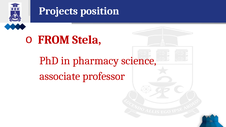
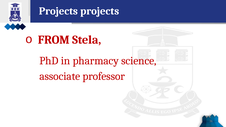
Projects position: position -> projects (100, 11)
